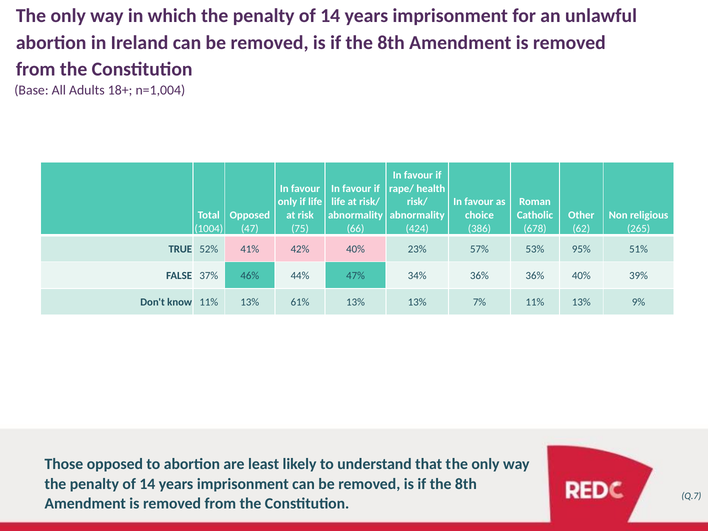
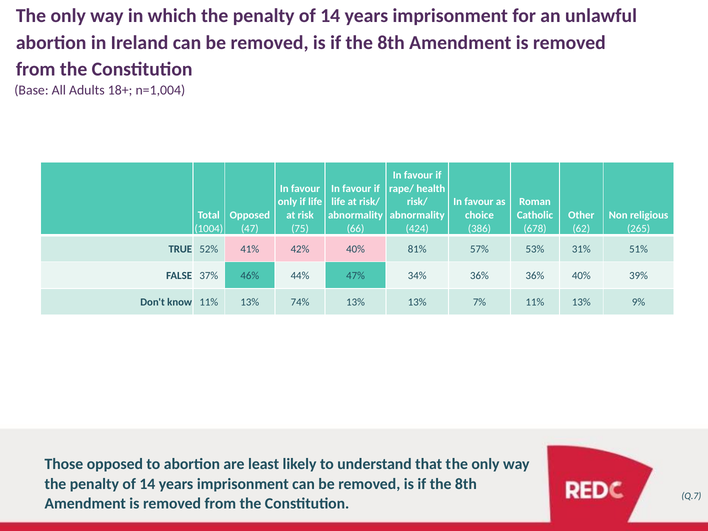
23%: 23% -> 81% (417, 249)
95%: 95% -> 31% (581, 249)
61%: 61% -> 74% (300, 302)
